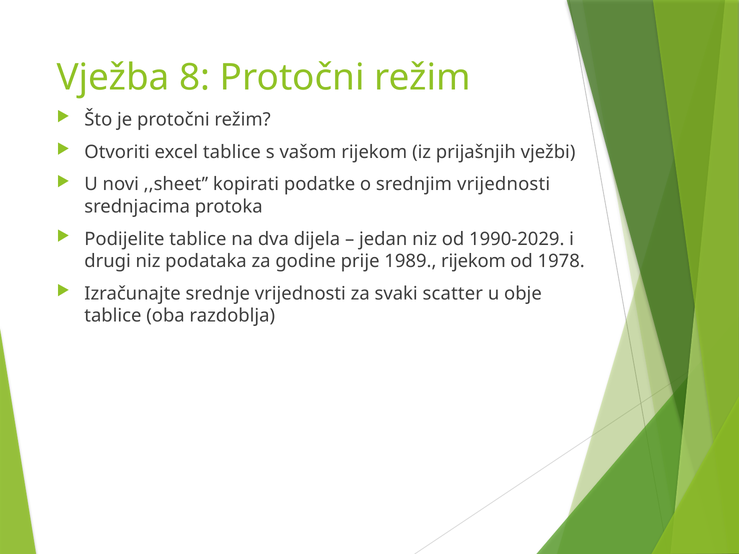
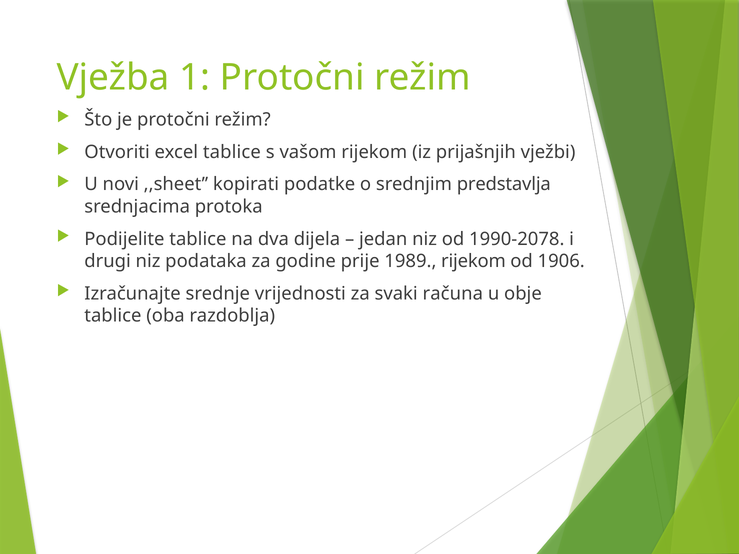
8: 8 -> 1 (195, 78)
srednjim vrijednosti: vrijednosti -> predstavlja (504, 184)
1990-2029: 1990-2029 -> 1990-2078 (517, 239)
1978: 1978 -> 1906 (561, 261)
scatter: scatter -> računa (453, 294)
